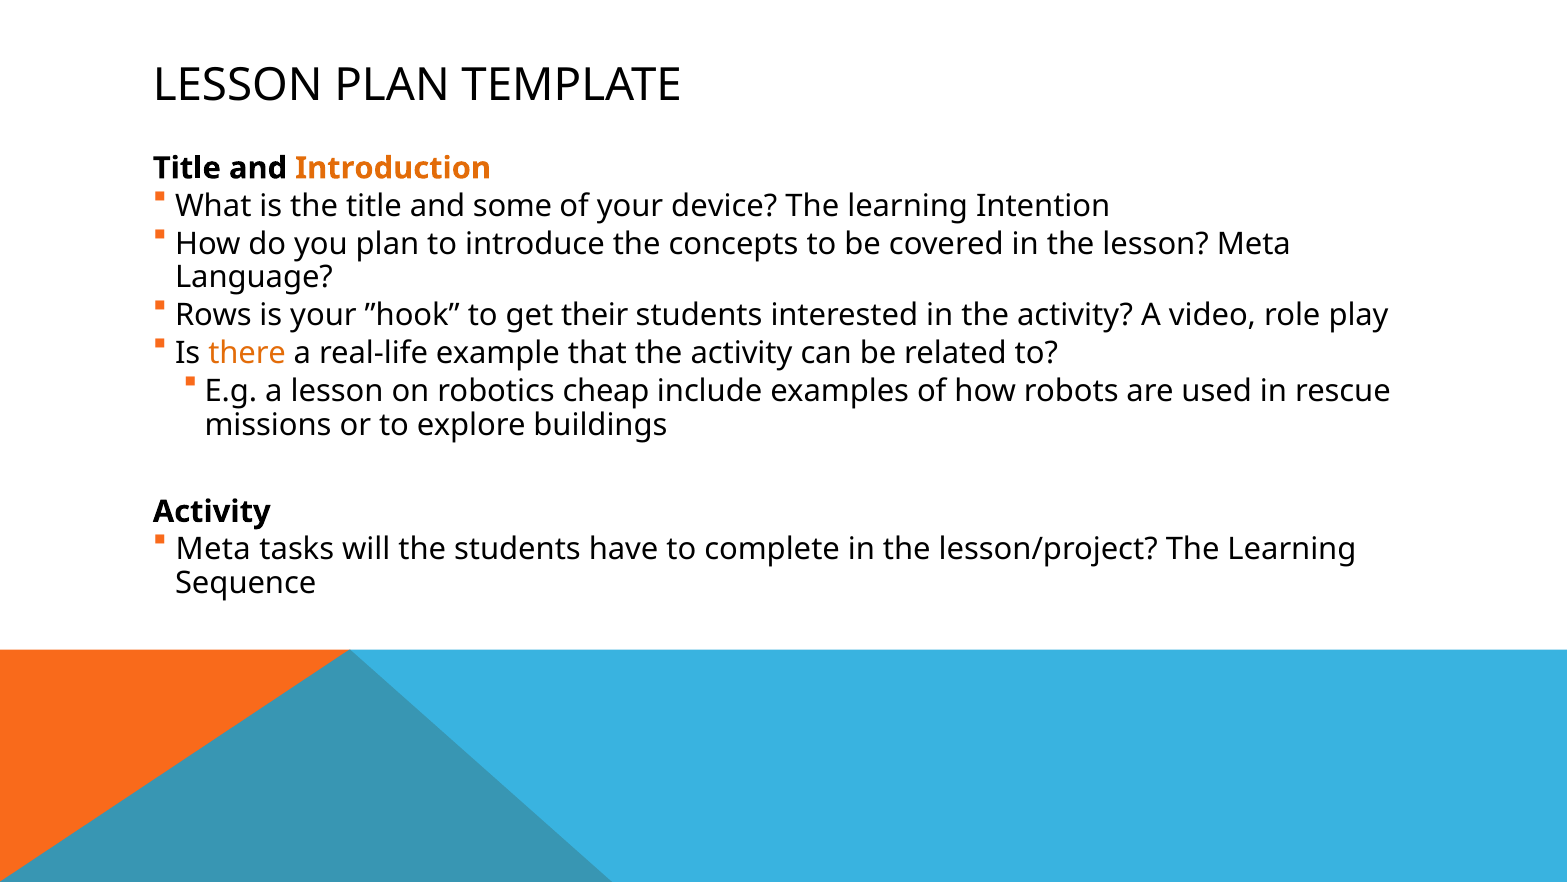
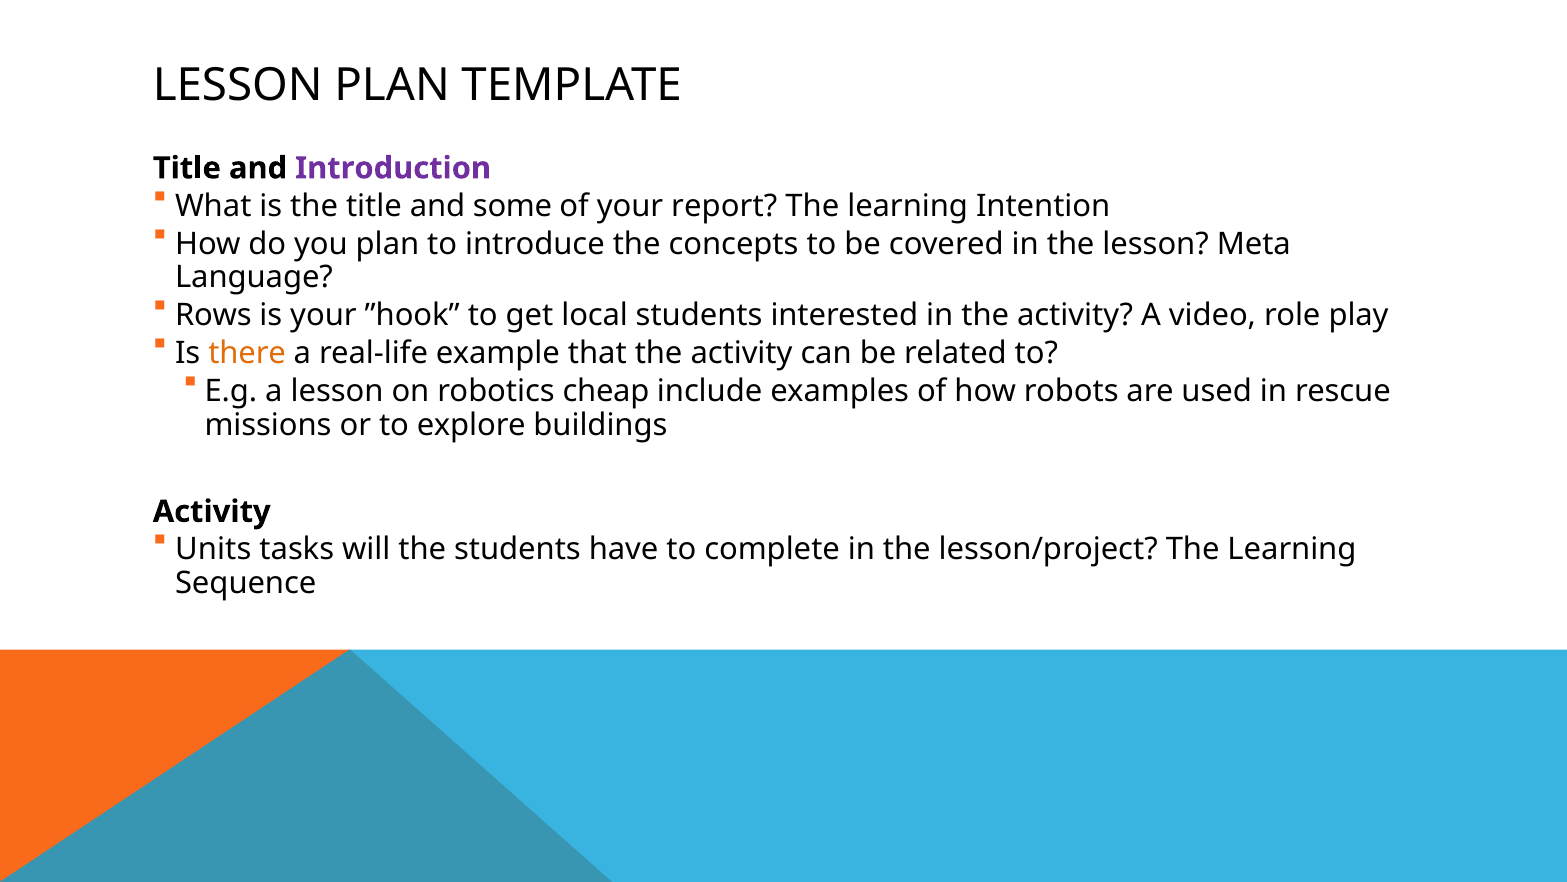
Introduction colour: orange -> purple (393, 168)
device: device -> report (724, 206)
their: their -> local (595, 315)
Meta: Meta -> Units (213, 549)
